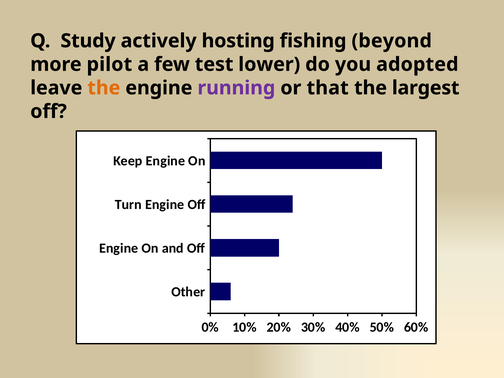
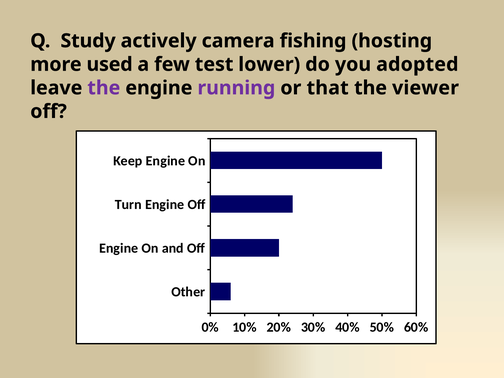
hosting: hosting -> camera (238, 41)
beyond: beyond -> hosting (392, 41)
pilot: pilot -> used (110, 64)
the colour: orange -> purple (104, 88)
largest: largest -> viewer (426, 88)
